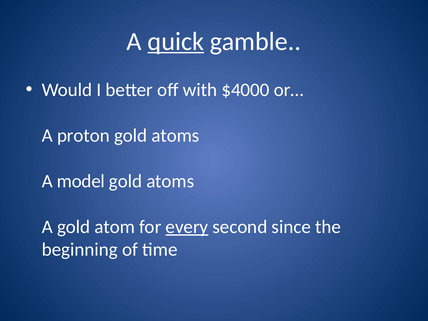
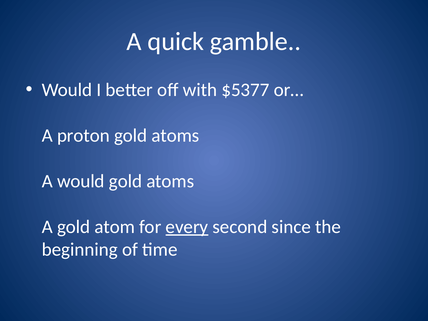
quick underline: present -> none (176, 41)
$4000: $4000 -> $5377 (245, 90)
A model: model -> would (81, 181)
